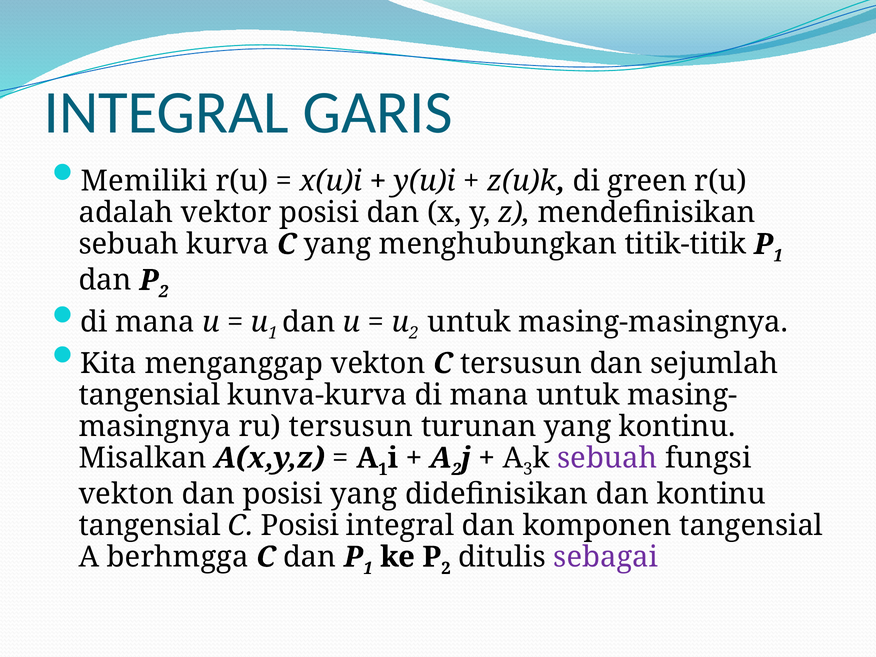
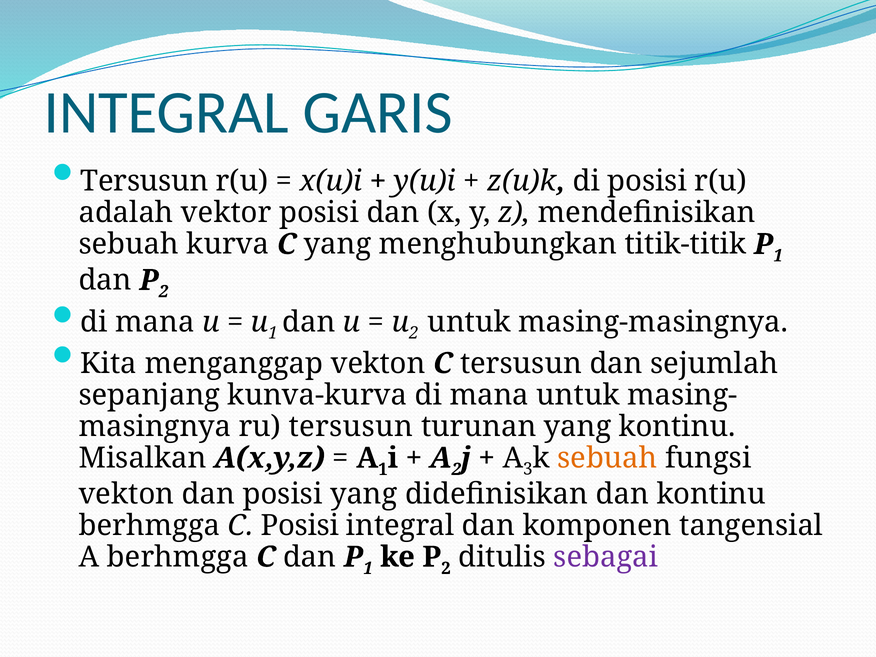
Memiliki: Memiliki -> Tersusun (144, 181)
di green: green -> posisi (647, 181)
tangensial: tangensial -> sepanjang (149, 395)
sebuah colour: purple -> orange (607, 458)
tangensial: tangensial -> berhmgga (150, 525)
